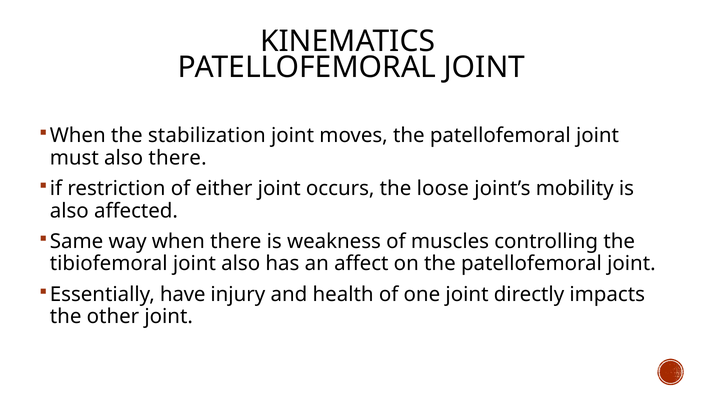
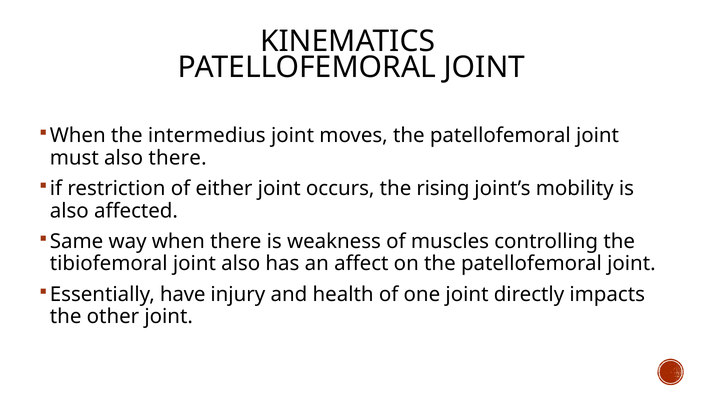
stabilization: stabilization -> intermedius (207, 136)
loose: loose -> rising (443, 189)
